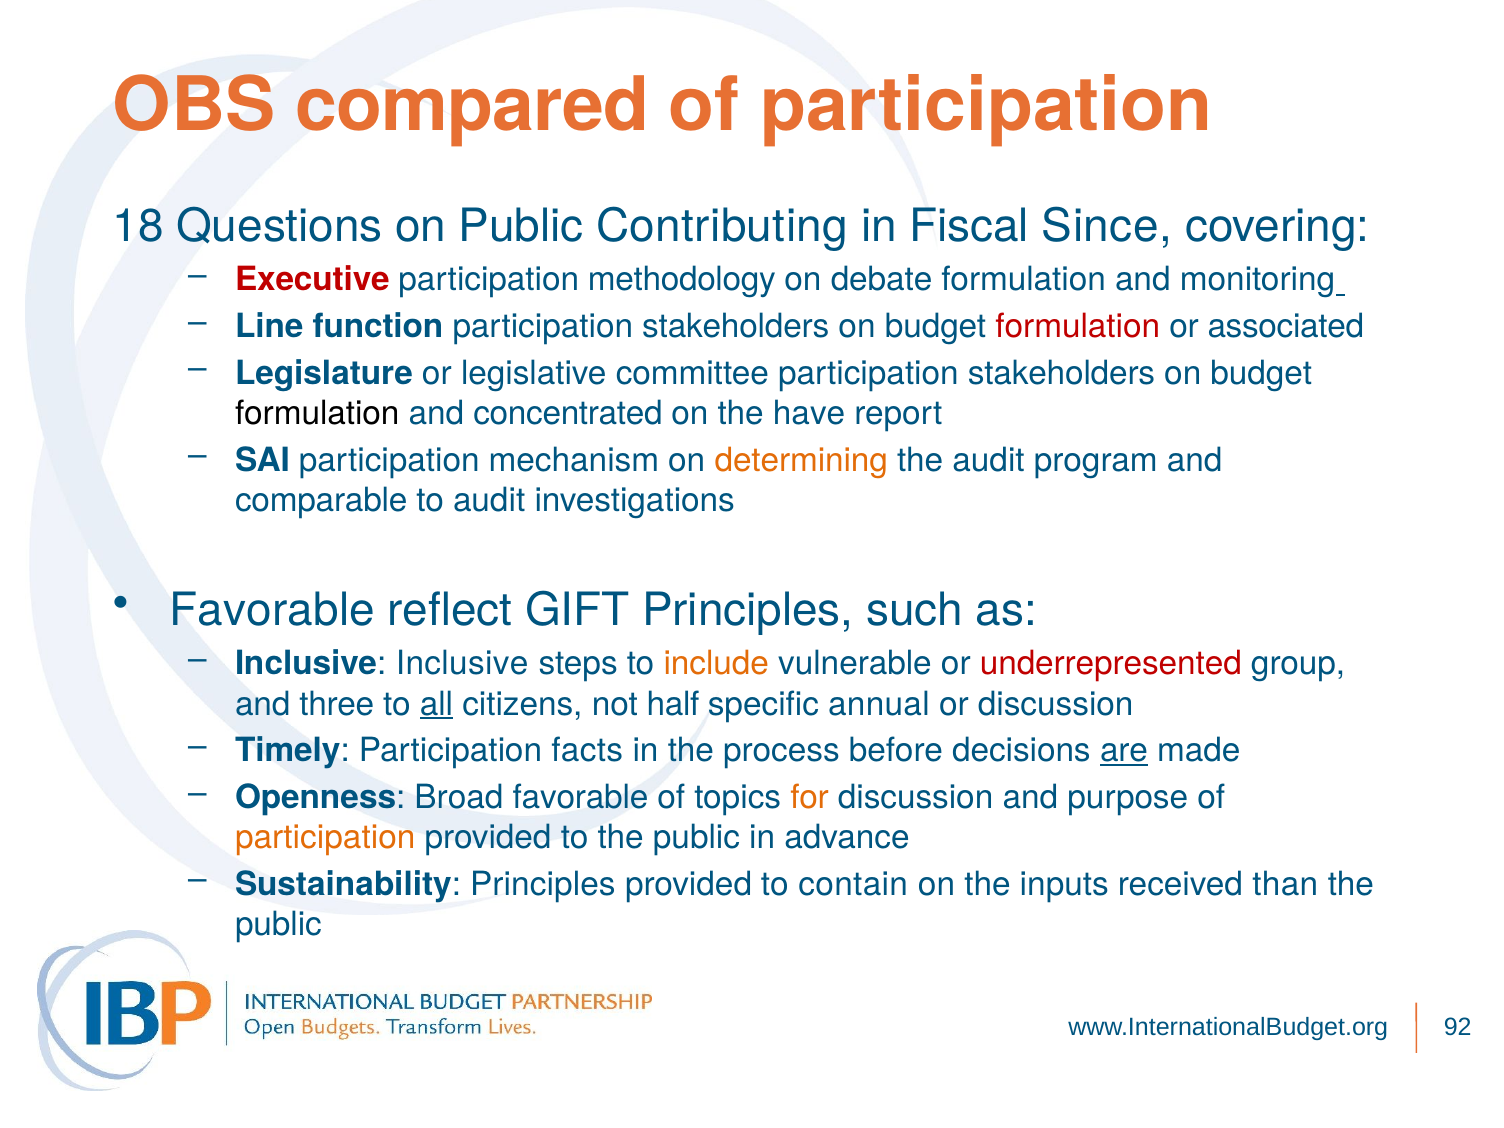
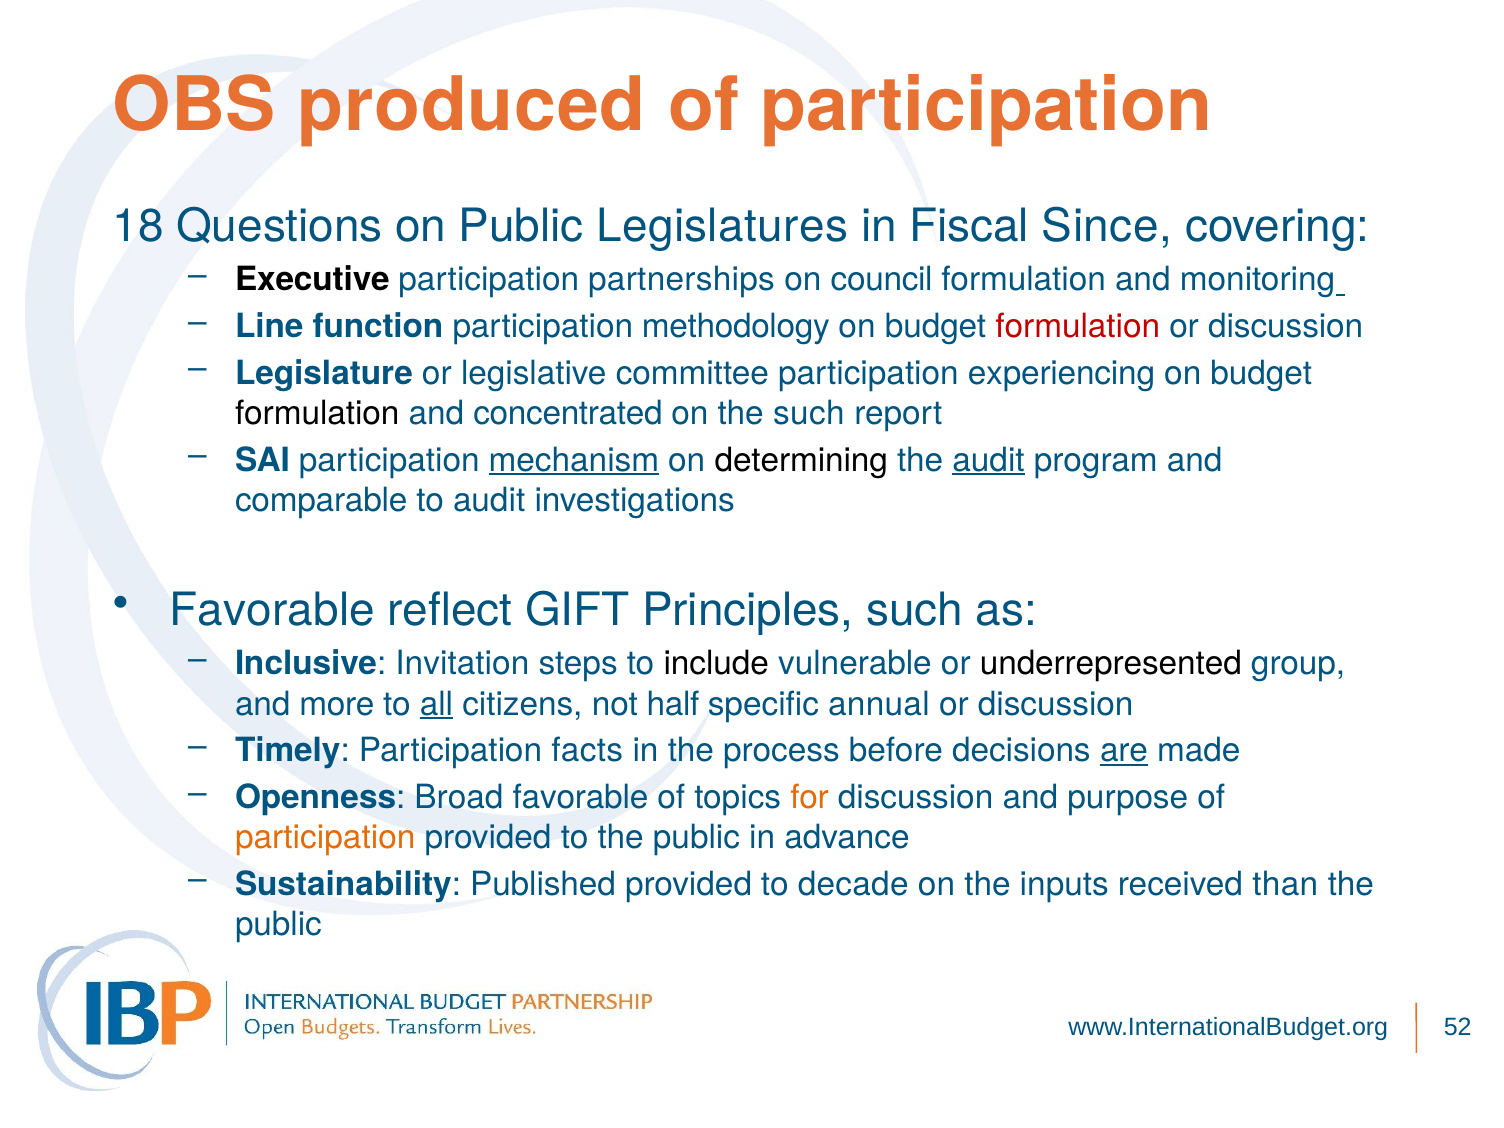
compared: compared -> produced (472, 105)
Contributing: Contributing -> Legislatures (722, 226)
Executive colour: red -> black (312, 280)
methodology: methodology -> partnerships (682, 280)
debate: debate -> council (882, 280)
stakeholders: stakeholders -> methodology (736, 326)
associated: associated -> discussion (1286, 326)
committee participation stakeholders: stakeholders -> experiencing (1062, 373)
the have: have -> such (809, 413)
mechanism underline: none -> present (574, 460)
determining colour: orange -> black (801, 460)
audit underline: none -> present (989, 460)
Inclusive Inclusive: Inclusive -> Invitation (462, 664)
include colour: orange -> black (716, 664)
underrepresented colour: red -> black (1111, 664)
three: three -> more (337, 704)
Sustainability Principles: Principles -> Published (543, 884)
contain: contain -> decade (853, 884)
92: 92 -> 52 (1458, 1027)
